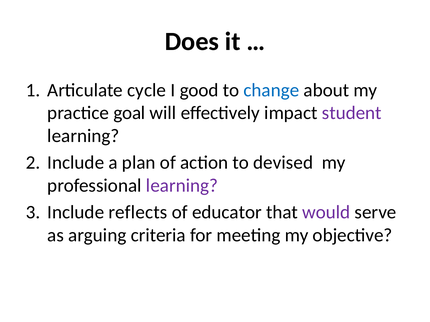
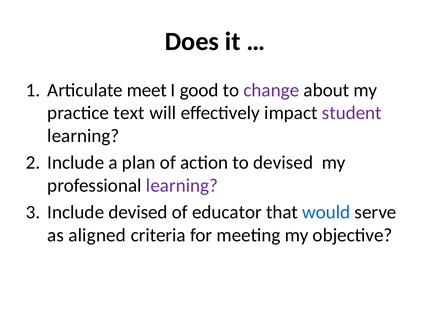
cycle: cycle -> meet (147, 90)
change colour: blue -> purple (271, 90)
goal: goal -> text (129, 113)
Include reflects: reflects -> devised (138, 213)
would colour: purple -> blue (326, 213)
arguing: arguing -> aligned (97, 236)
